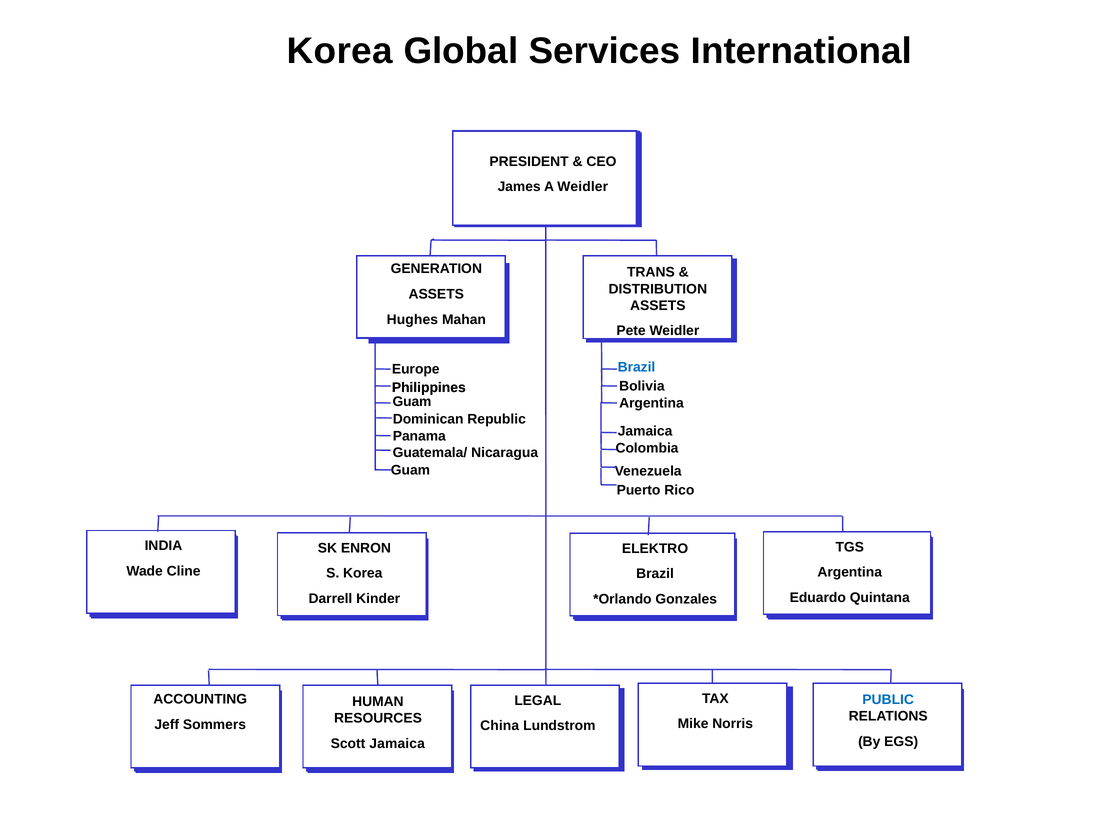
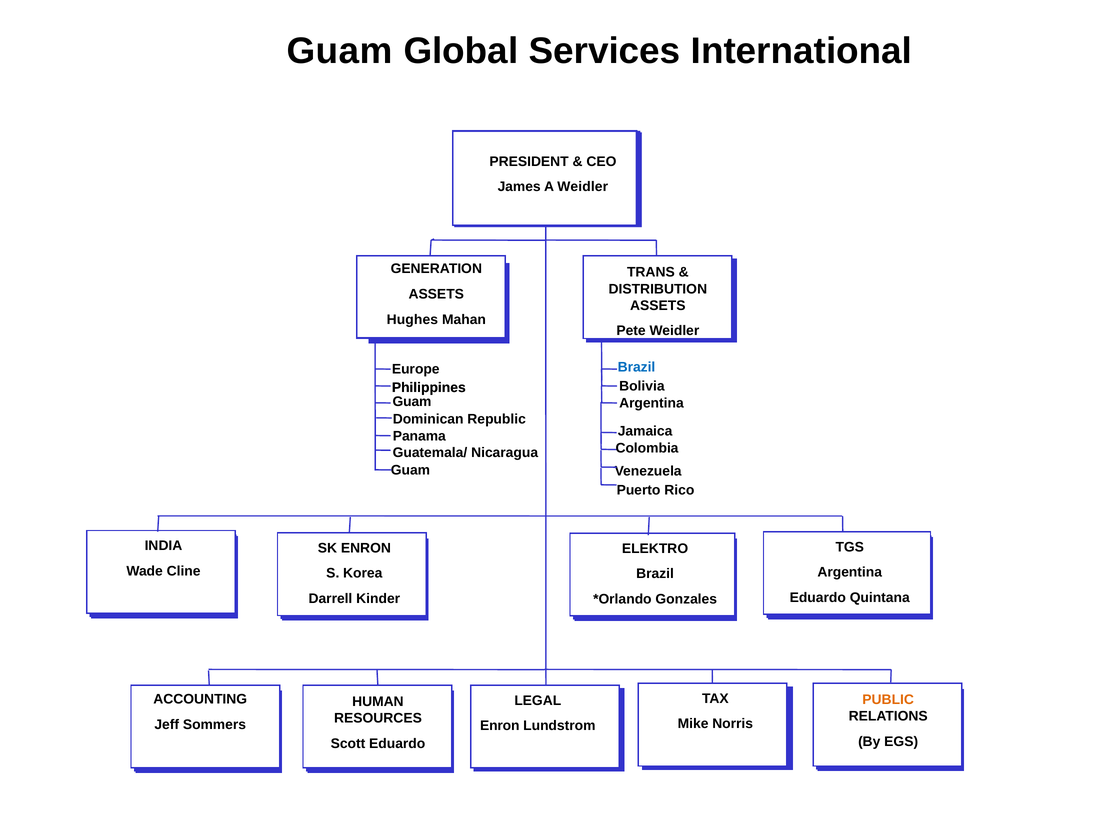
Korea: Korea -> Guam (340, 51)
PUBLIC colour: blue -> orange (888, 700)
China: China -> Enron (500, 726)
Scott Jamaica: Jamaica -> Eduardo (397, 744)
